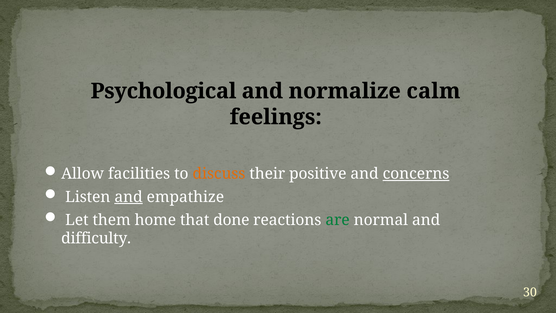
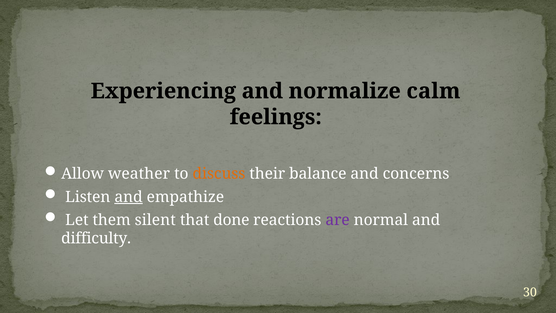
Psychological: Psychological -> Experiencing (163, 91)
facilities: facilities -> weather (139, 174)
positive: positive -> balance (318, 174)
concerns underline: present -> none (416, 174)
home: home -> silent (155, 220)
are colour: green -> purple (338, 220)
